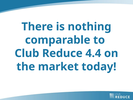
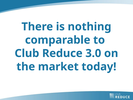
4.4: 4.4 -> 3.0 (93, 53)
